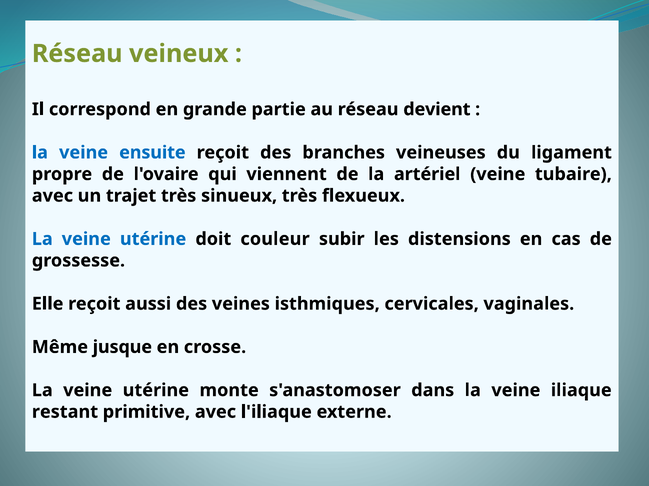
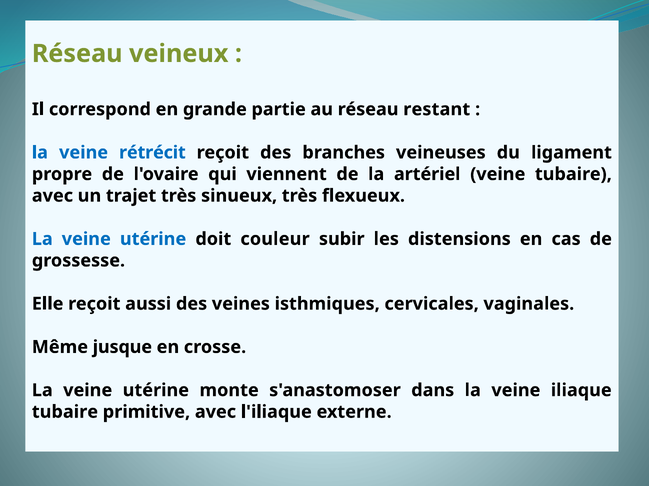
devient: devient -> restant (437, 109)
ensuite: ensuite -> rétrécit (152, 153)
restant: restant -> tubaire (65, 412)
